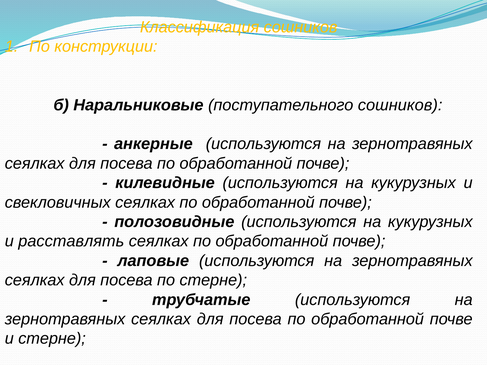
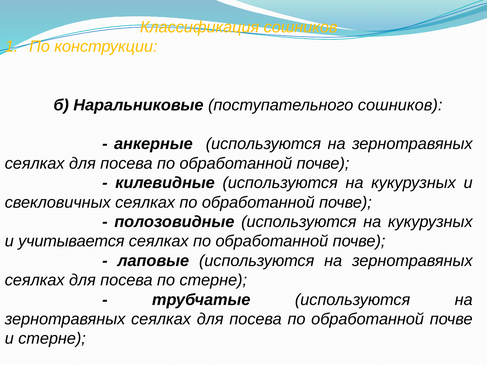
расставлять: расставлять -> учитывается (71, 241)
